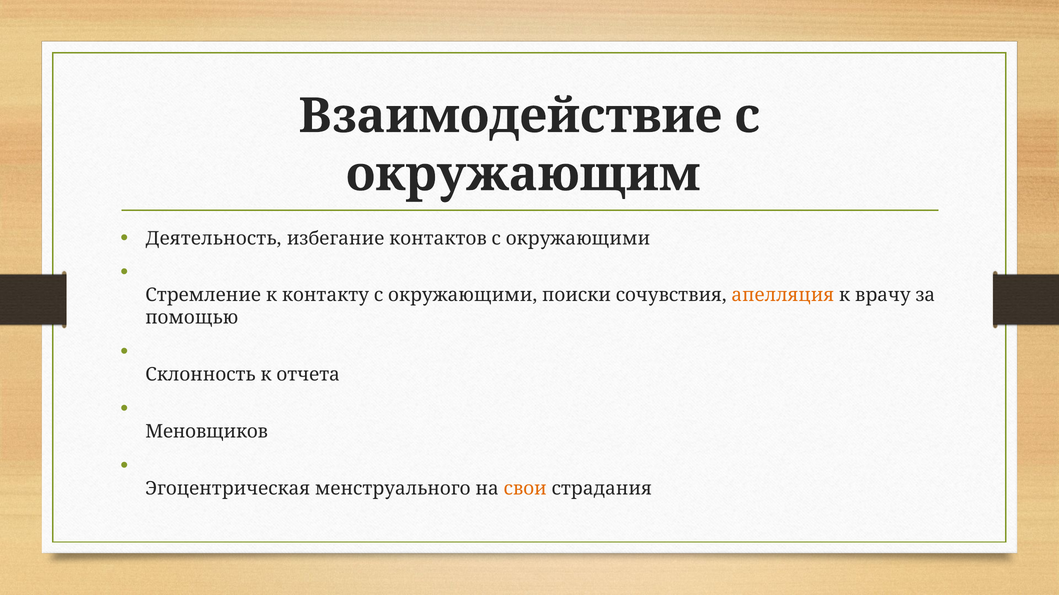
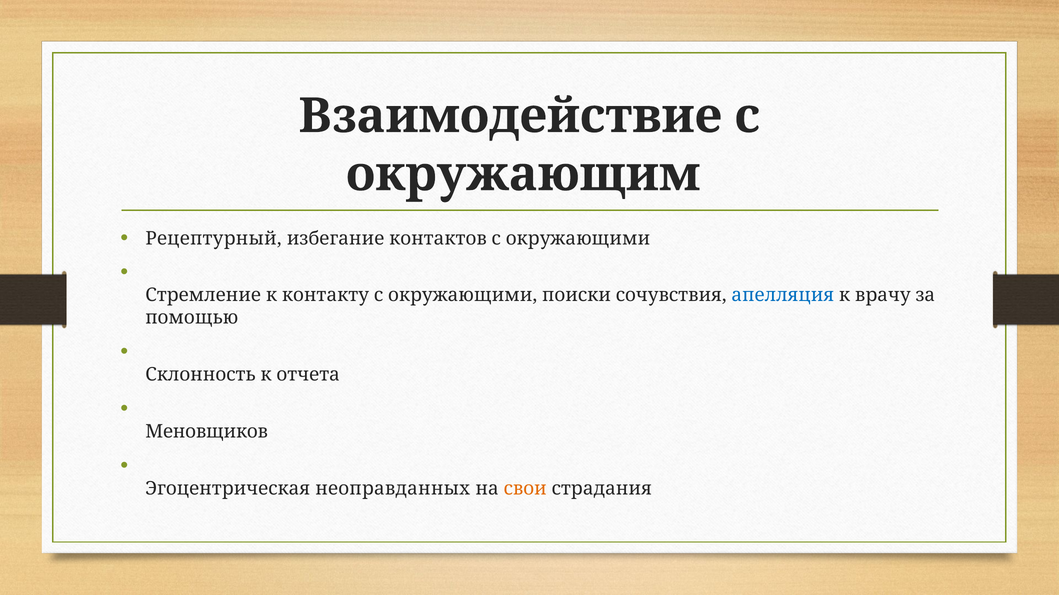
Деятельность: Деятельность -> Рецептурный (214, 239)
апелляция colour: orange -> blue (783, 296)
менструального: менструального -> неоправданных (393, 489)
